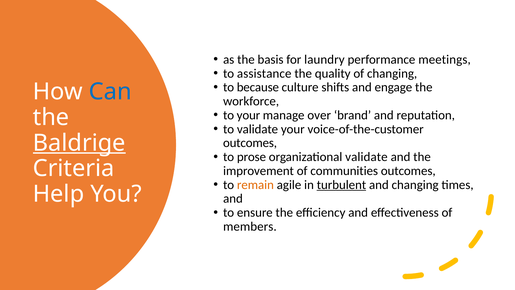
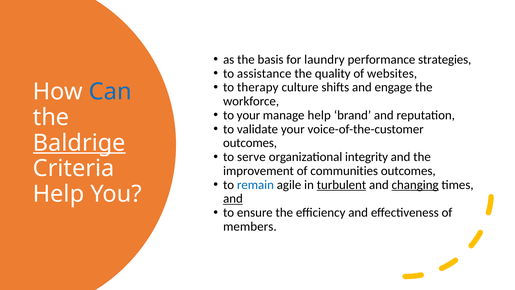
meetings: meetings -> strategies (445, 59)
of changing: changing -> websites (392, 73)
because: because -> therapy (258, 87)
manage over: over -> help (319, 115)
prose: prose -> serve (251, 157)
organizational validate: validate -> integrity (367, 157)
remain colour: orange -> blue (255, 185)
changing underline: none -> present (415, 185)
and underline: none -> present (233, 198)
